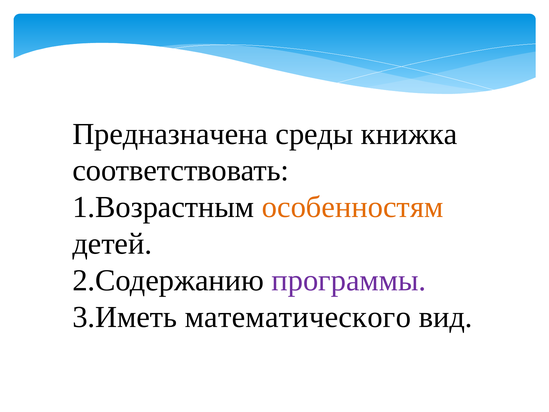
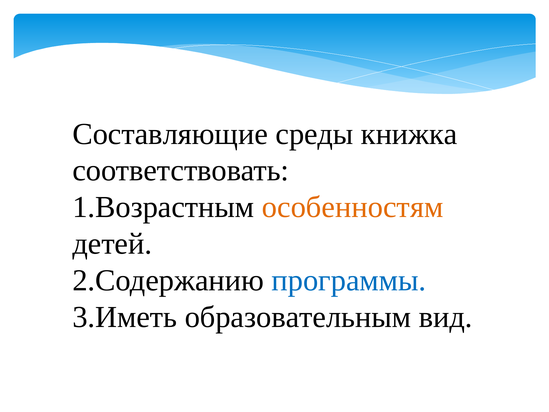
Предназначена: Предназначена -> Составляющие (170, 134)
программы colour: purple -> blue (349, 280)
математического: математического -> образовательным (298, 317)
